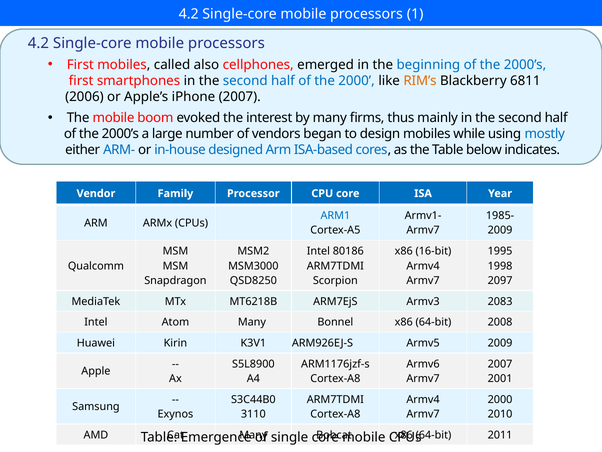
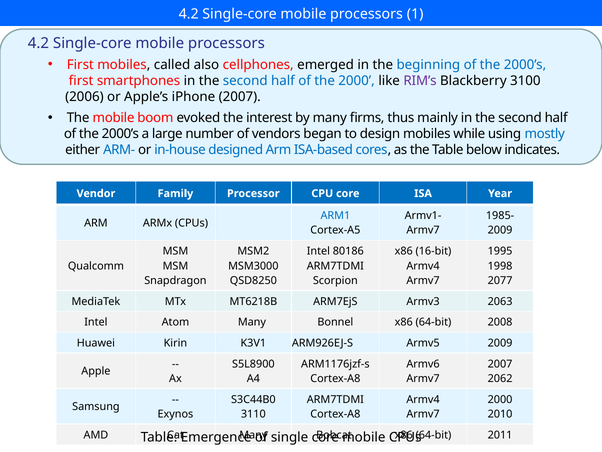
RIM’s colour: orange -> purple (420, 81)
6811: 6811 -> 3100 (525, 81)
2097: 2097 -> 2077 (500, 280)
2083: 2083 -> 2063 (500, 301)
2001: 2001 -> 2062 (500, 378)
